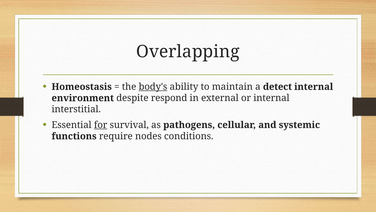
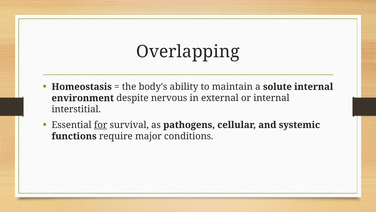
body's underline: present -> none (153, 87)
detect: detect -> solute (277, 87)
respond: respond -> nervous (169, 98)
nodes: nodes -> major (148, 136)
